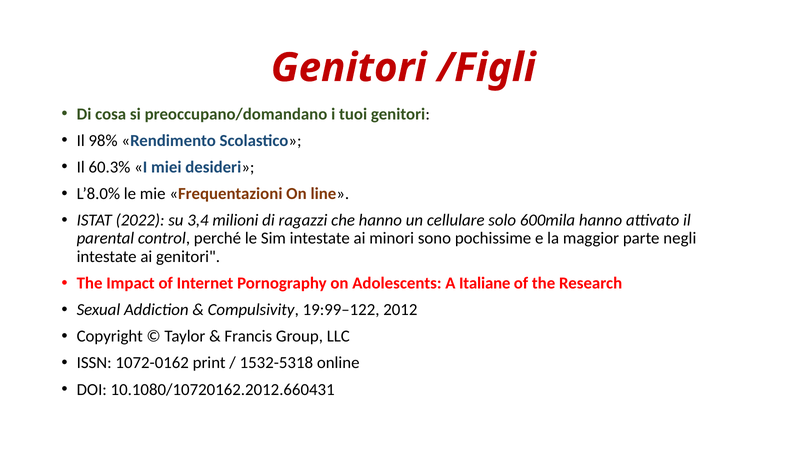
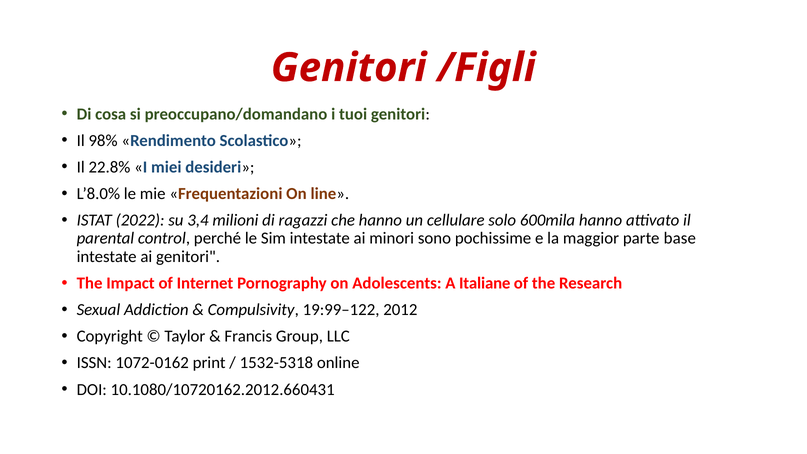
60.3%: 60.3% -> 22.8% (109, 167)
negli: negli -> base (680, 238)
